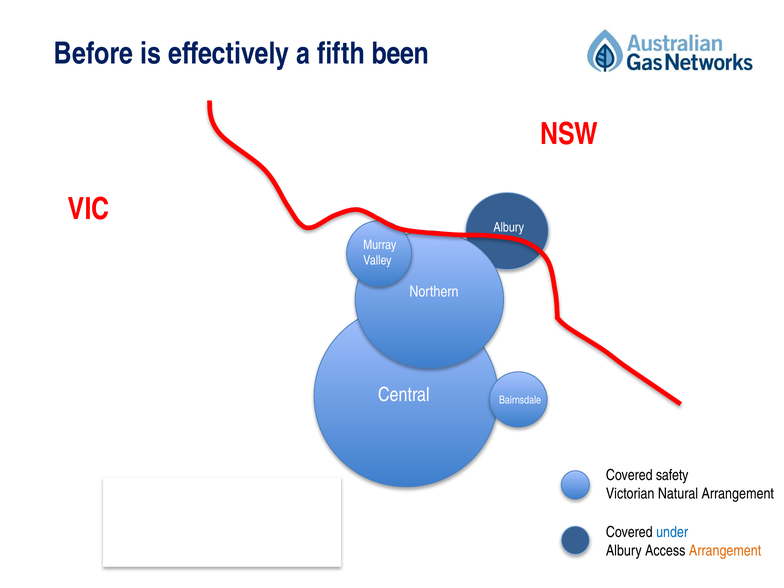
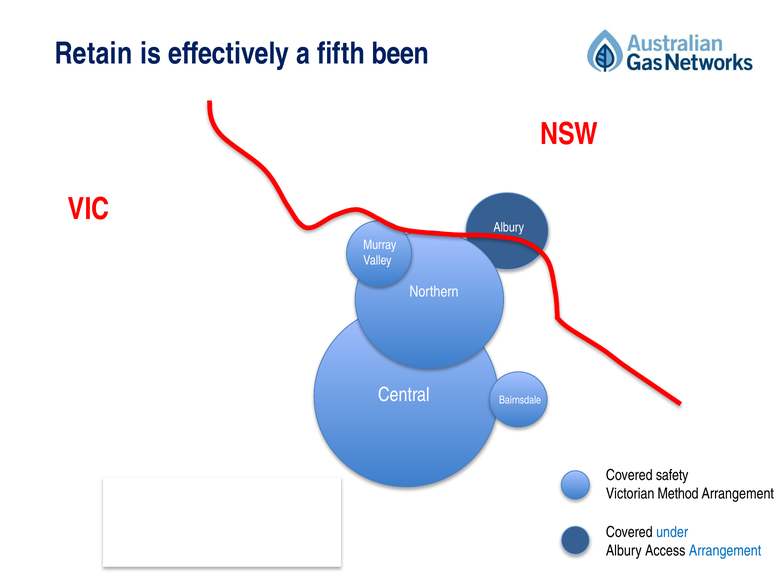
Before: Before -> Retain (94, 54)
Natural: Natural -> Method (678, 494)
Arrangement colour: orange -> blue (725, 551)
